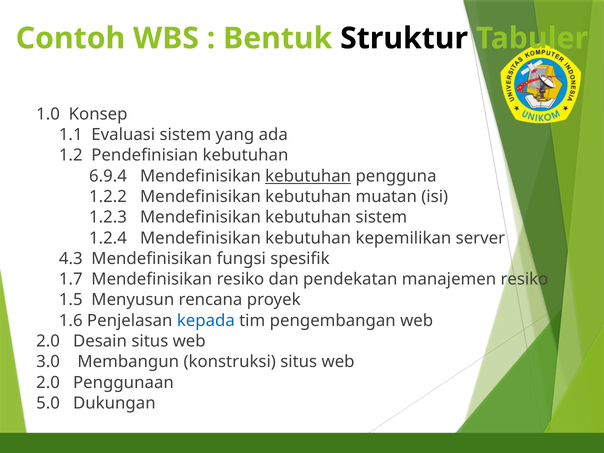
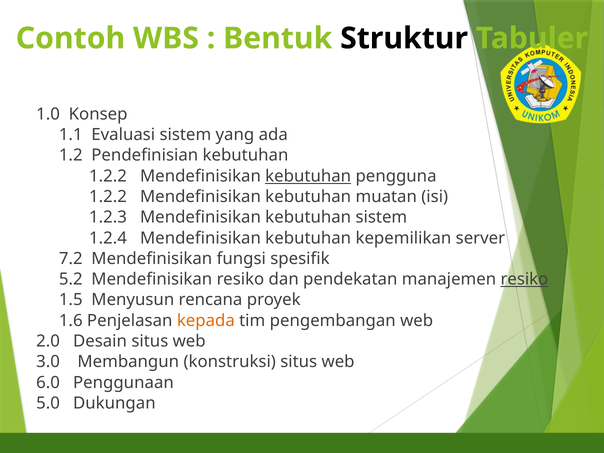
6.9.4: 6.9.4 -> 1.2.2 (108, 176)
4.3: 4.3 -> 7.2 (71, 259)
1.7: 1.7 -> 5.2 (71, 279)
resiko underline: none -> present (524, 279)
kepada colour: blue -> orange (206, 321)
2.0: 2.0 -> 6.0 (48, 382)
